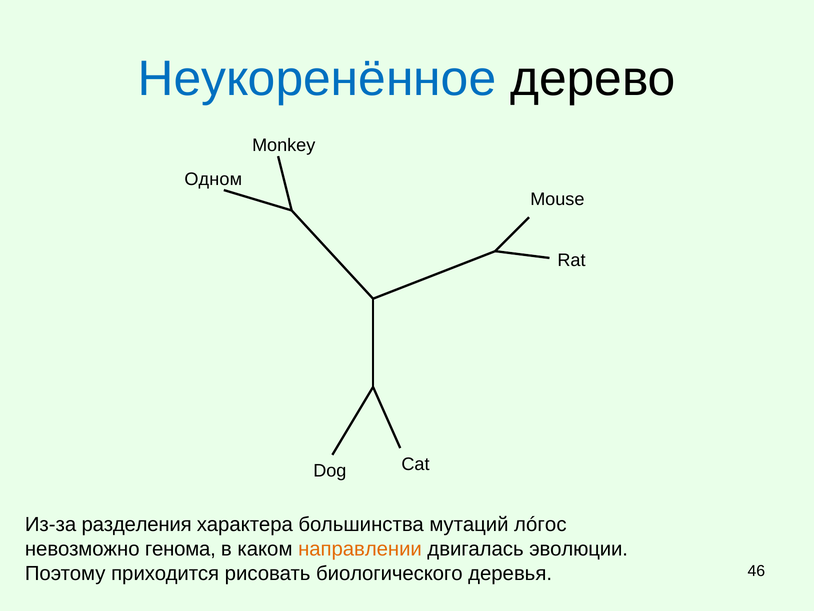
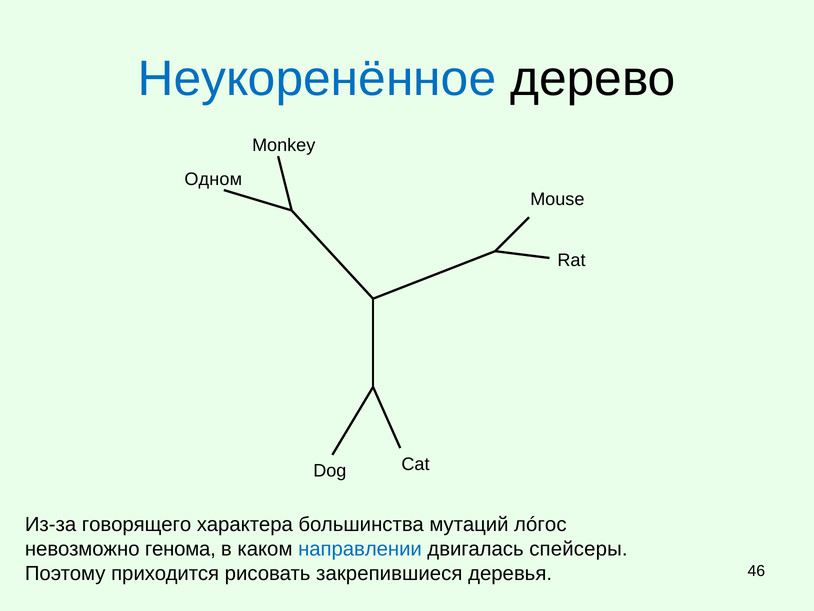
разделения: разделения -> говорящего (137, 524)
направлении colour: orange -> blue (360, 549)
эволюции: эволюции -> спейсеры (578, 549)
биологического: биологического -> закрепившиеся (389, 573)
